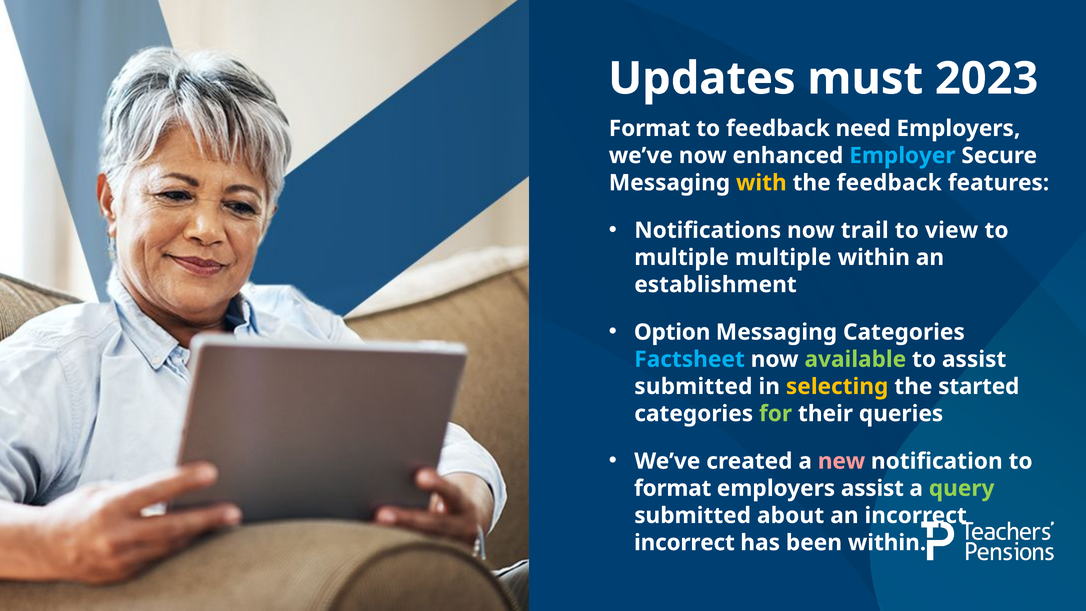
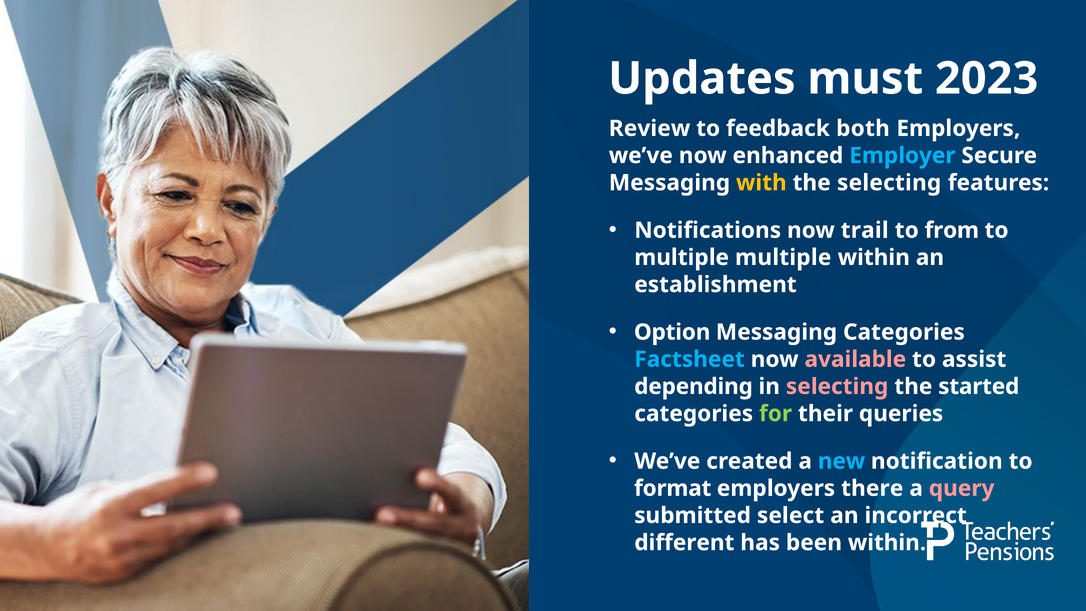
Format: Format -> Review (650, 128)
need: need -> both (863, 128)
the feedback: feedback -> selecting (889, 183)
view: view -> from (952, 230)
available colour: light green -> pink (855, 359)
submitted: submitted -> depending (694, 386)
selecting colour: yellow -> pink (837, 386)
new colour: pink -> light blue (841, 461)
employers assist: assist -> there (872, 488)
query colour: light green -> pink (962, 488)
about: about -> select (791, 515)
incorrect: incorrect -> different (684, 543)
